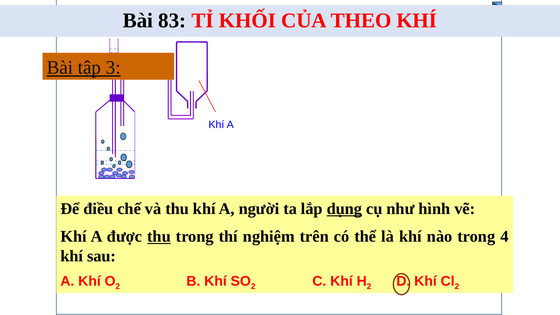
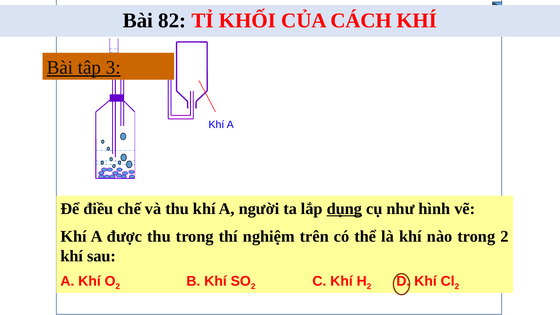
83: 83 -> 82 (172, 21)
THEO: THEO -> CÁCH (361, 21)
thu underline: present -> none (159, 237)
trong 4: 4 -> 2 (504, 237)
